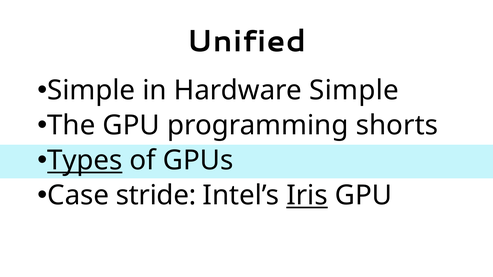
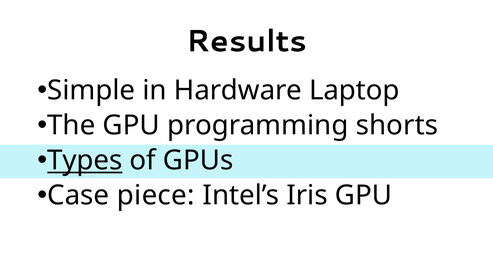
Unified: Unified -> Results (247, 41)
Hardware Simple: Simple -> Laptop (354, 90)
stride: stride -> piece (156, 196)
Iris underline: present -> none (307, 196)
